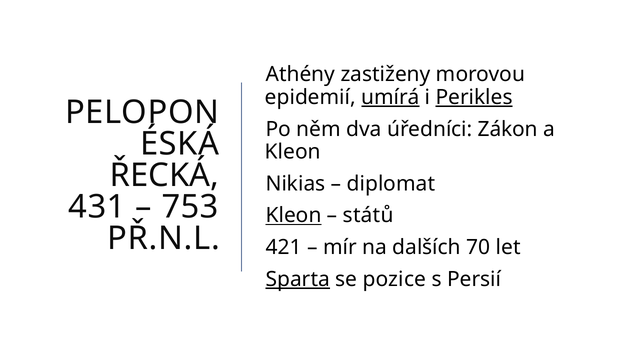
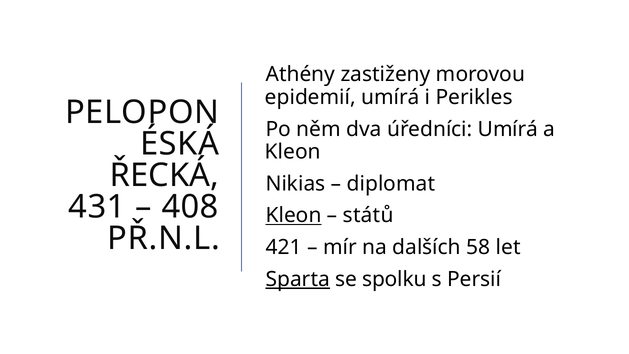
umírá underline: present -> none (390, 97)
Perikles underline: present -> none (474, 97)
úředníci Zákon: Zákon -> Umírá (508, 129)
753: 753 -> 408 (190, 207)
70: 70 -> 58 (478, 247)
pozice: pozice -> spolku (395, 279)
